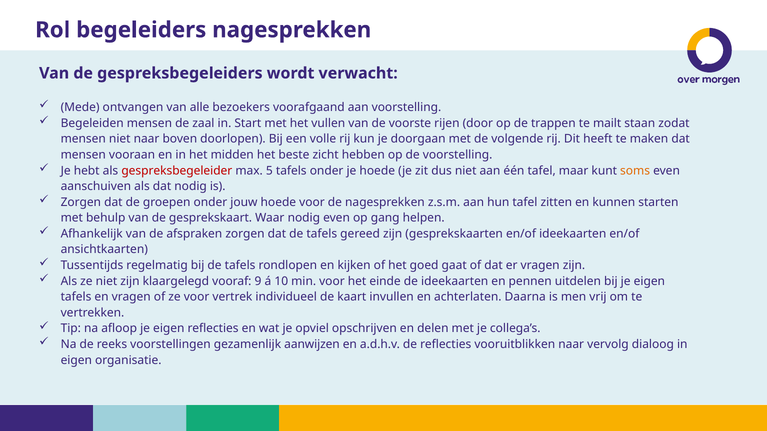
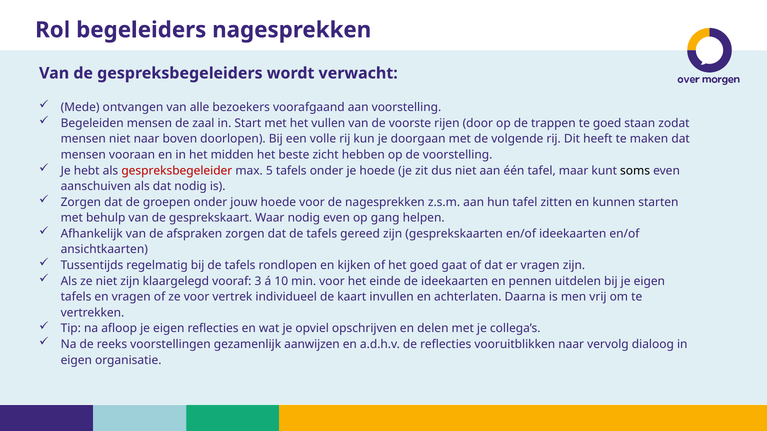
te mailt: mailt -> goed (607, 123)
soms colour: orange -> black (635, 171)
9: 9 -> 3 (258, 281)
